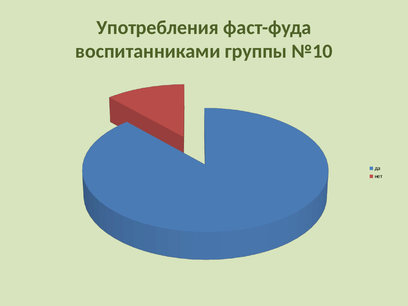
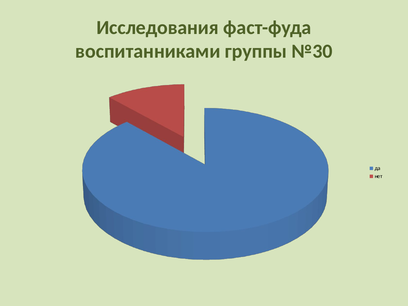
Употребления: Употребления -> Исследования (158, 28)
№10: №10 -> №30 (312, 51)
